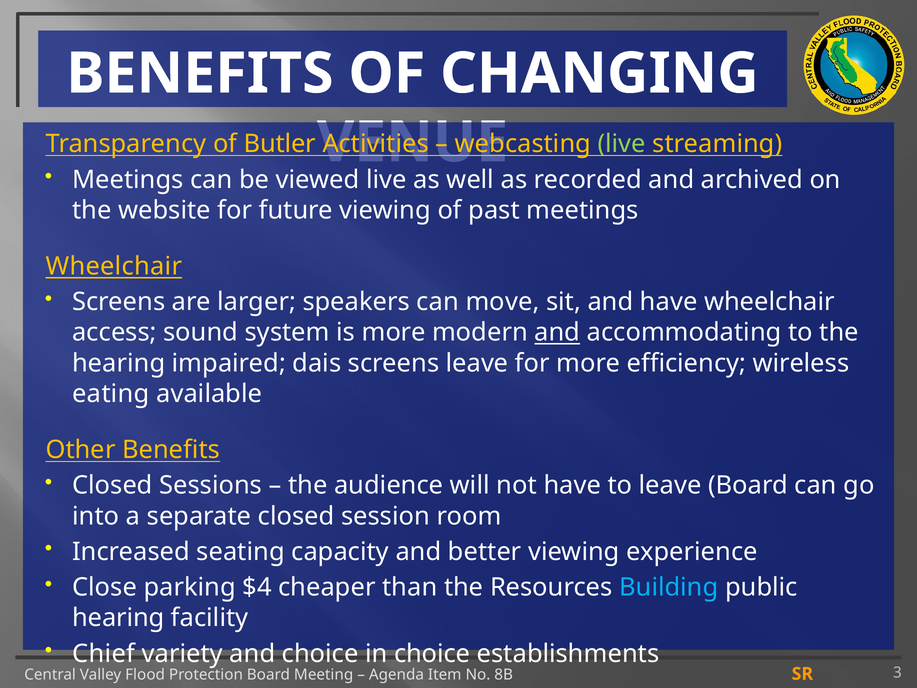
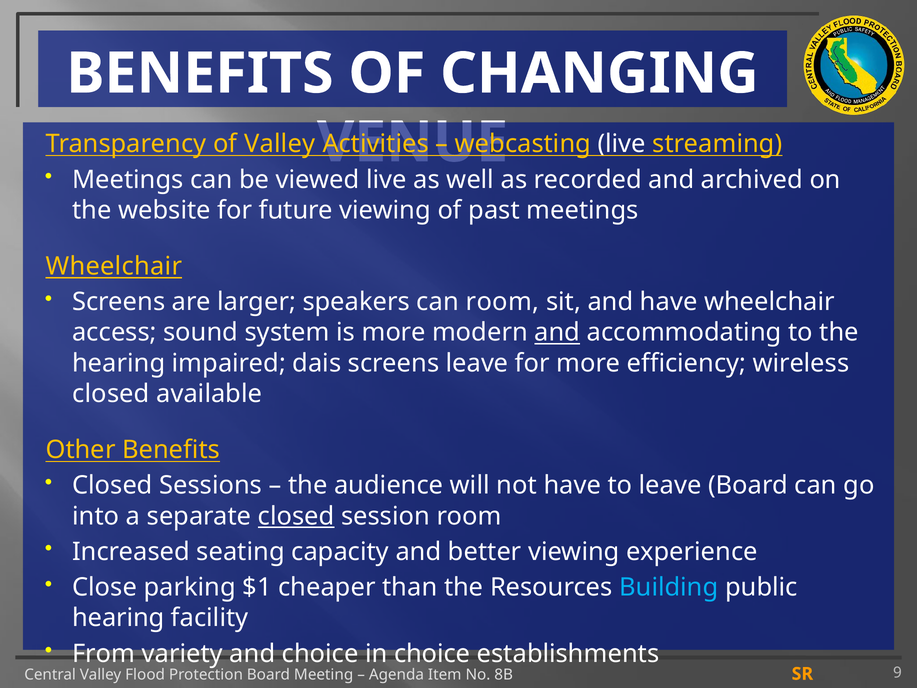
of Butler: Butler -> Valley (280, 144)
live colour: light green -> white (622, 144)
can move: move -> room (502, 302)
eating: eating -> closed (111, 394)
closed underline: none -> present (296, 516)
$4: $4 -> $1 (257, 587)
Chief: Chief -> From (104, 653)
3: 3 -> 9 (897, 673)
